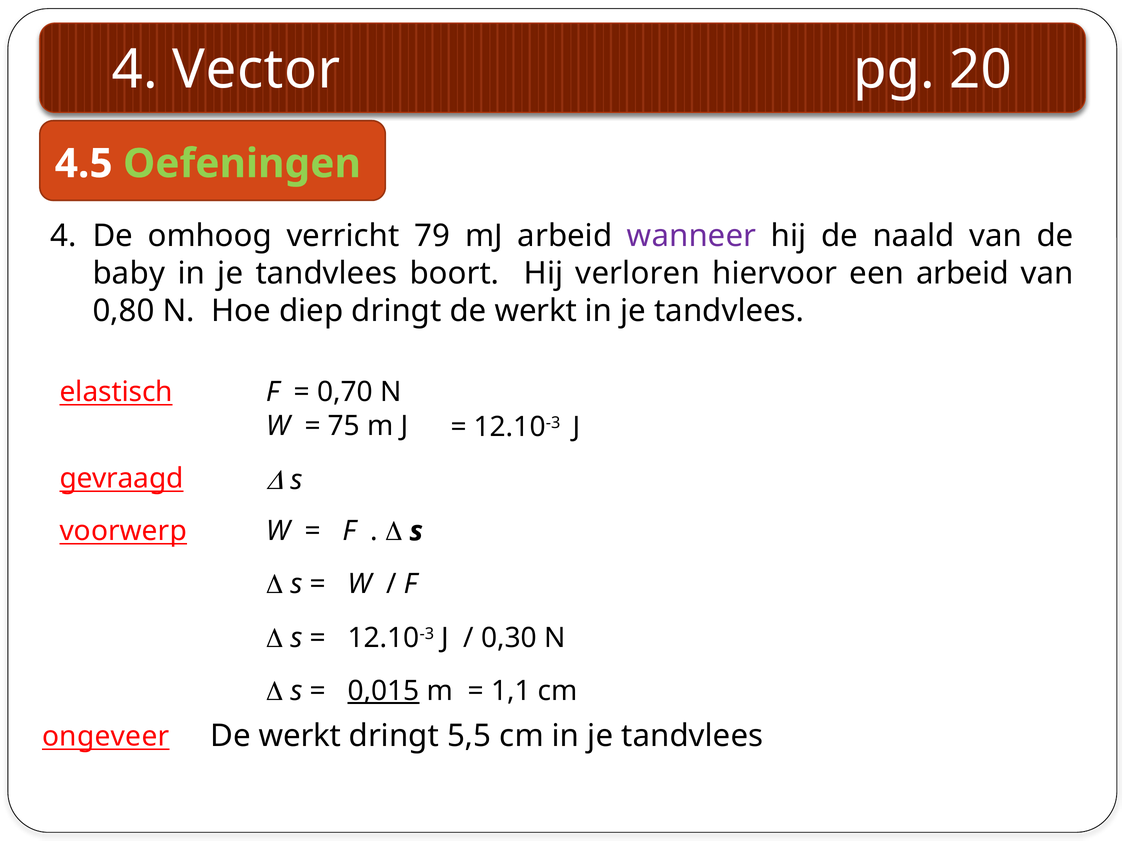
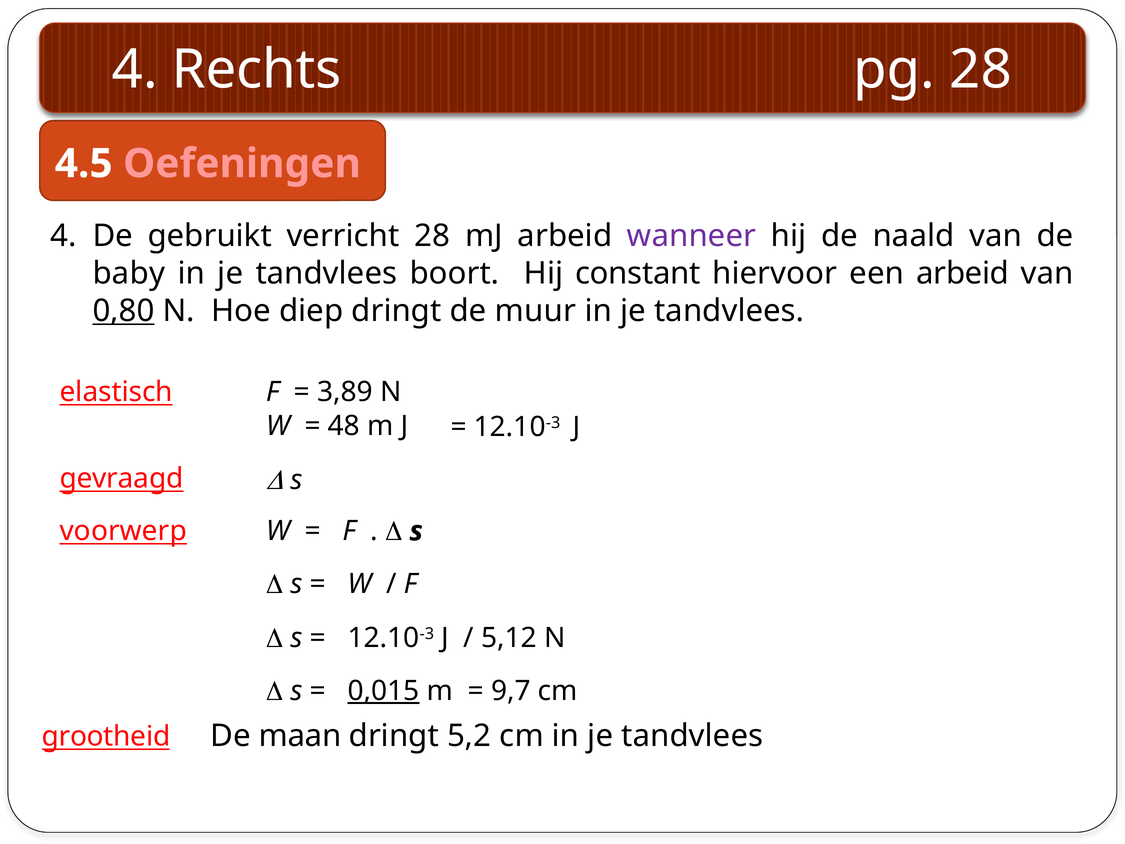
Vector: Vector -> Rechts (257, 70)
pg 20: 20 -> 28 (981, 70)
Oefeningen colour: light green -> pink (242, 164)
omhoog: omhoog -> gebruikt (210, 236)
verricht 79: 79 -> 28 (432, 236)
verloren: verloren -> constant (638, 273)
0,80 underline: none -> present (124, 311)
dringt de werkt: werkt -> muur (536, 311)
0,70: 0,70 -> 3,89 (345, 392)
75: 75 -> 48 (344, 426)
0,30: 0,30 -> 5,12 (509, 638)
1,1: 1,1 -> 9,7 (511, 691)
werkt: werkt -> maan (300, 736)
5,5: 5,5 -> 5,2 (469, 736)
ongeveer: ongeveer -> grootheid (106, 736)
